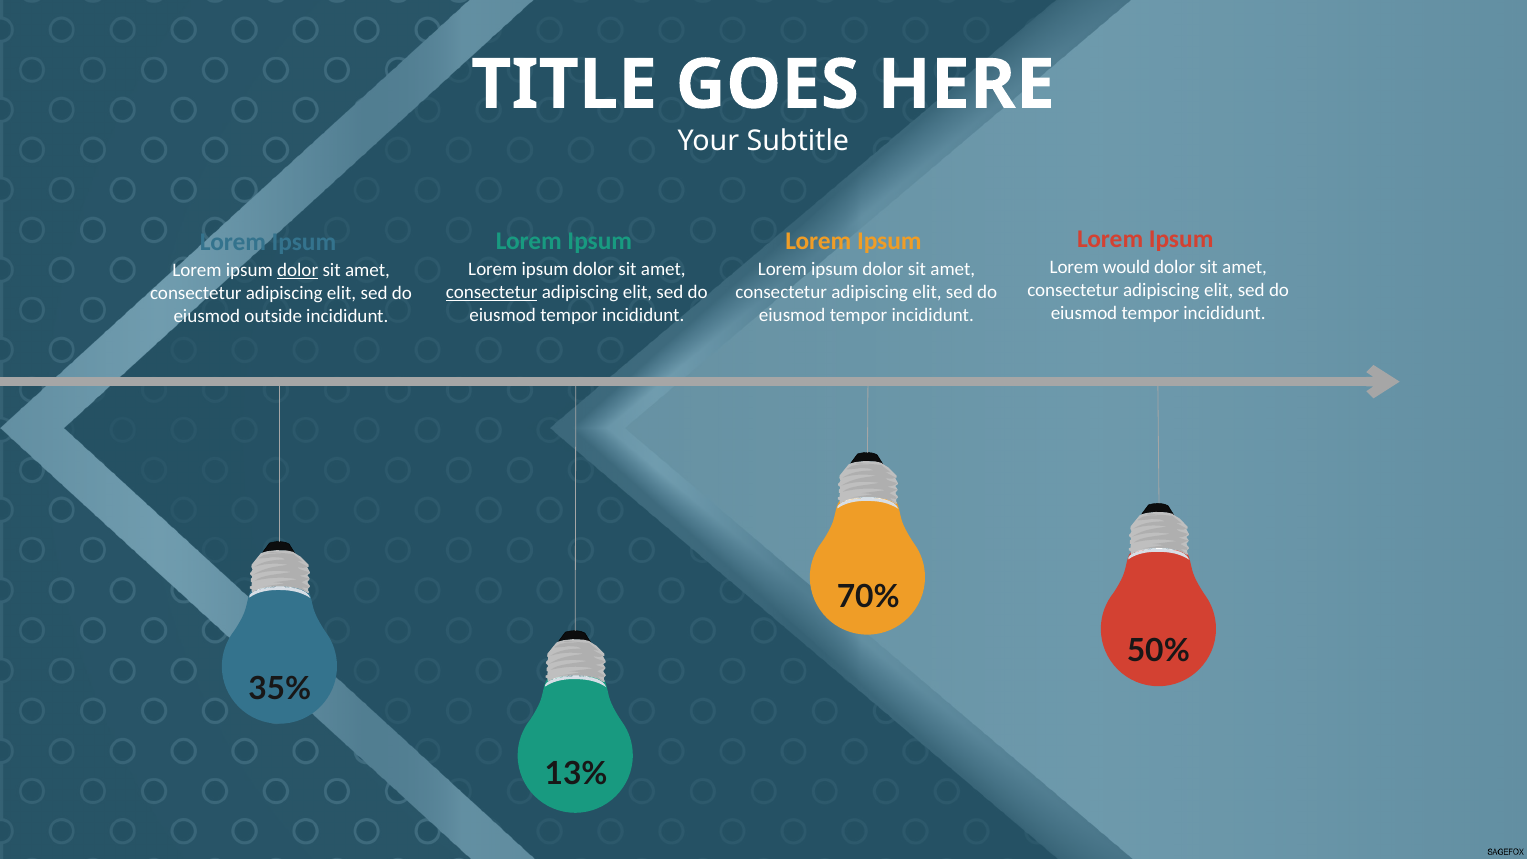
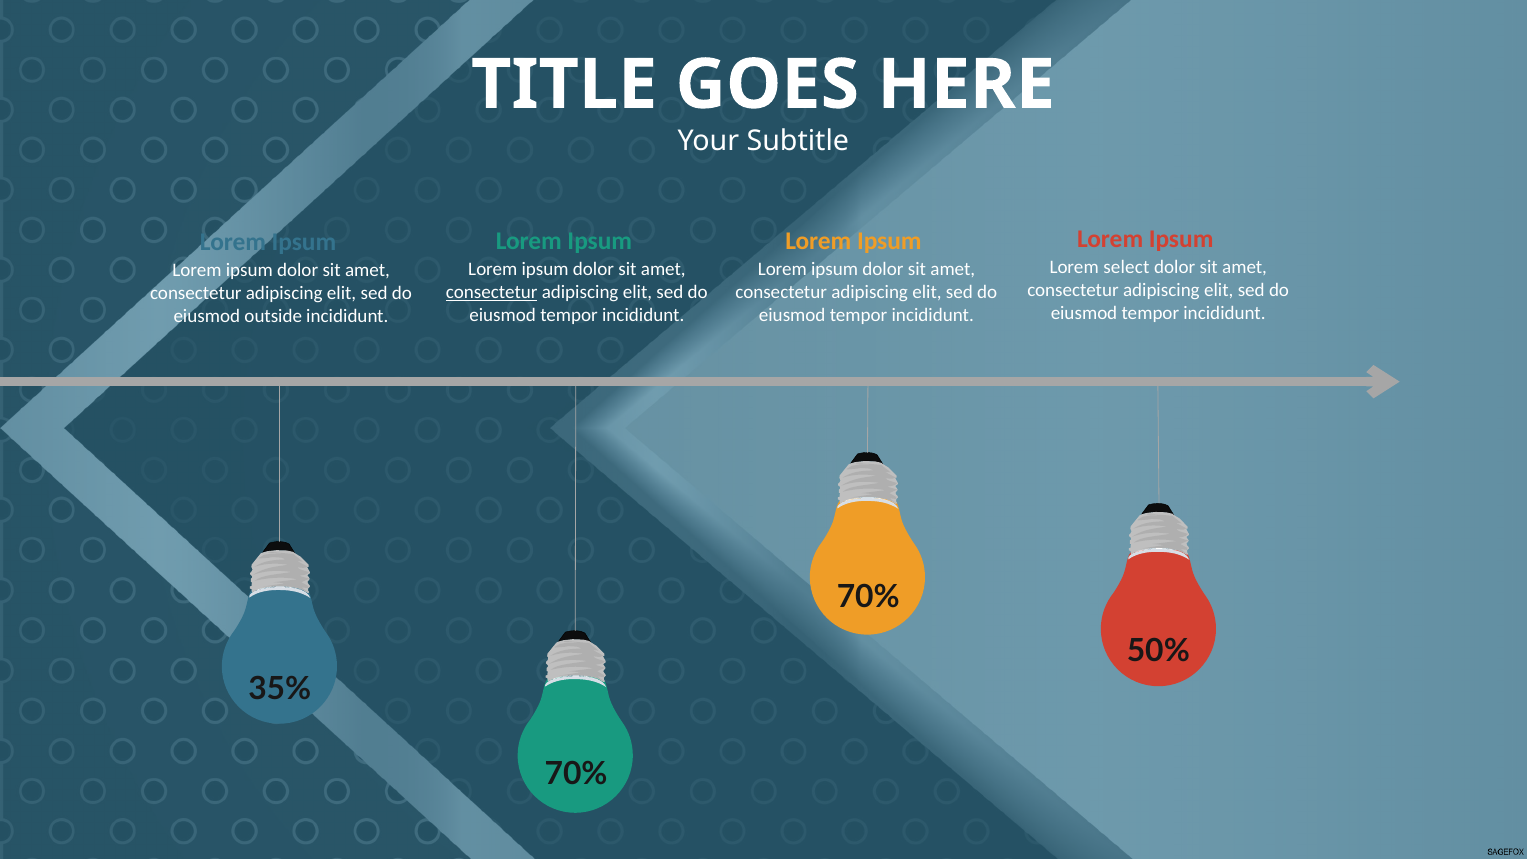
would: would -> select (1126, 267)
dolor underline: present -> none (298, 270)
13%: 13% -> 70% (576, 774)
